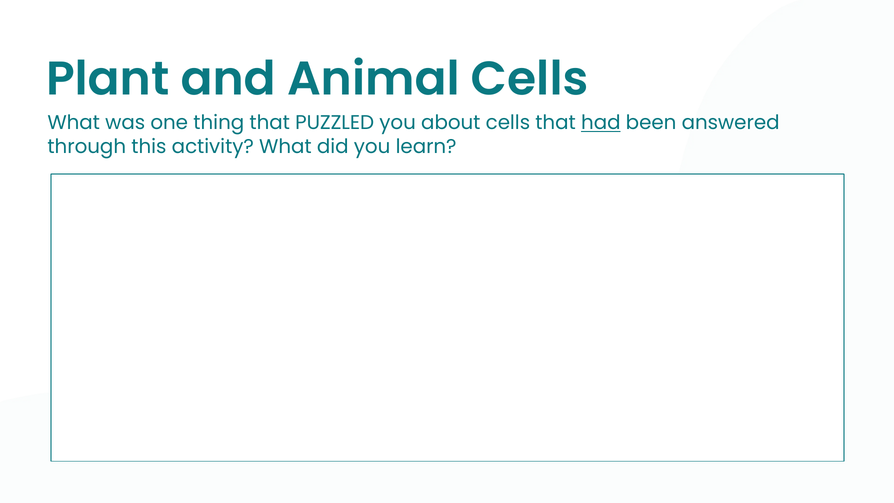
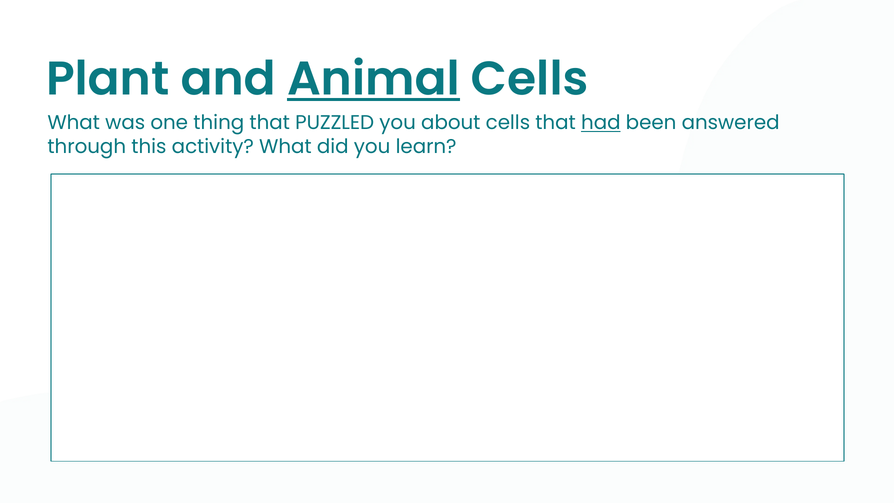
Animal underline: none -> present (373, 79)
